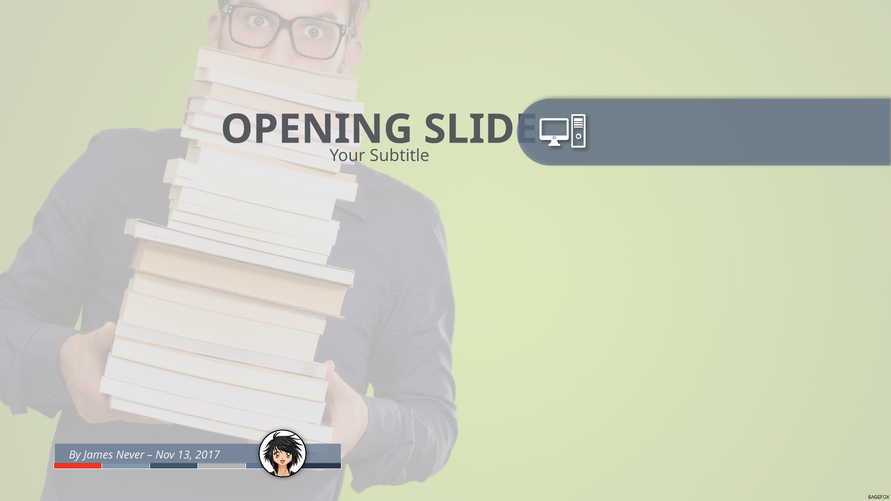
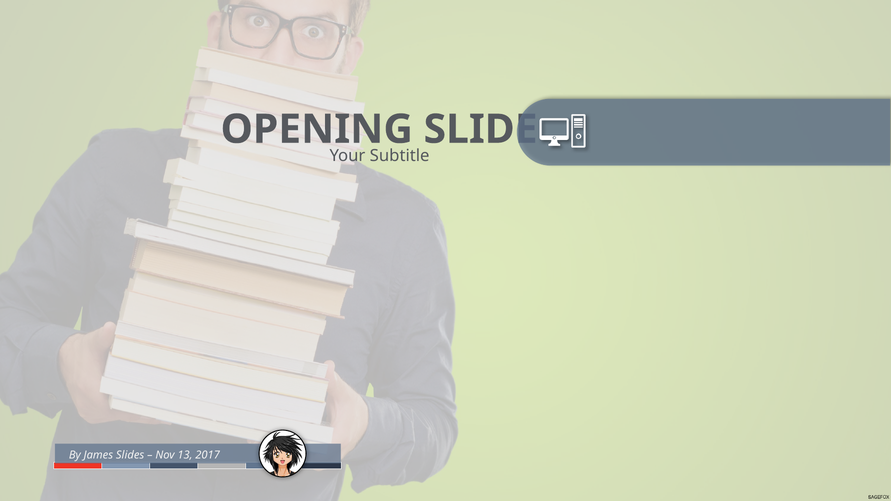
Never: Never -> Slides (130, 455)
